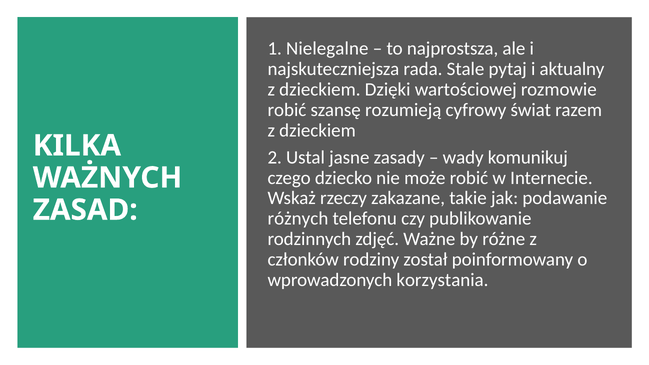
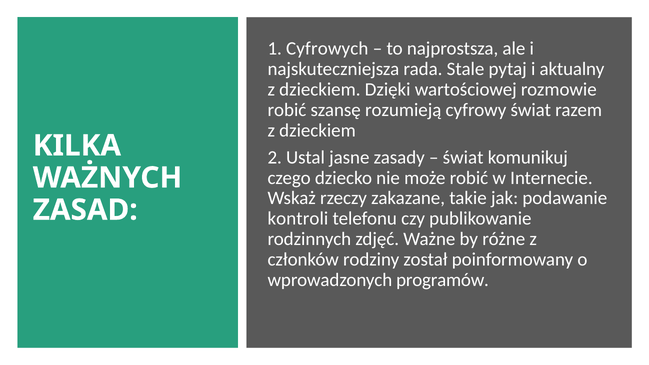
Nielegalne: Nielegalne -> Cyfrowych (327, 49)
wady: wady -> świat (463, 157)
różnych: różnych -> kontroli (298, 219)
korzystania: korzystania -> programów (443, 280)
